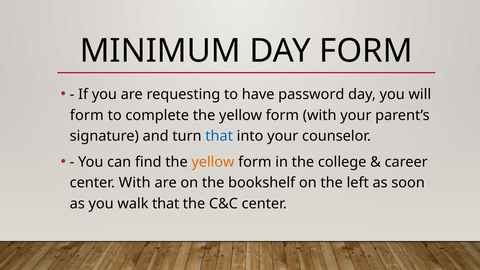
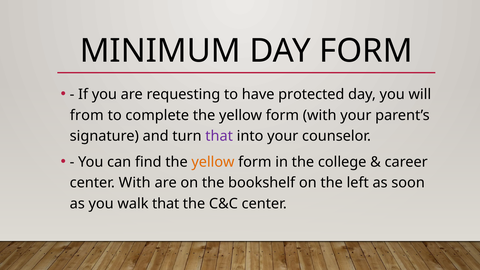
password: password -> protected (311, 94)
form: form -> from (87, 115)
that colour: blue -> purple (219, 136)
